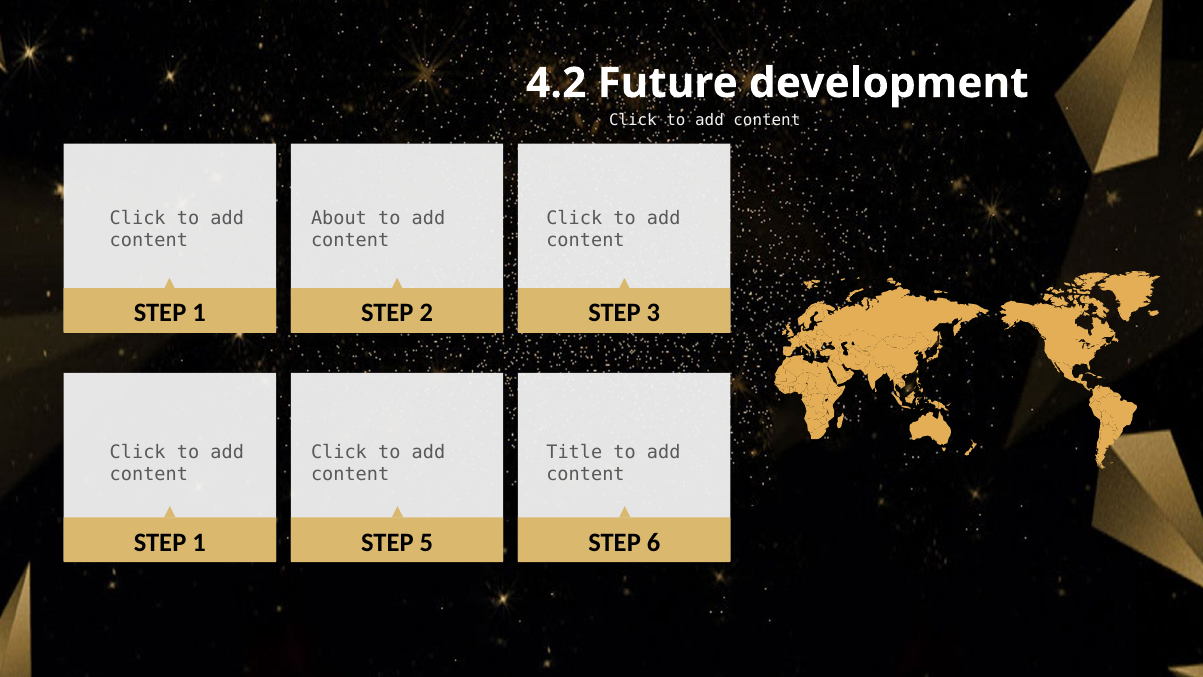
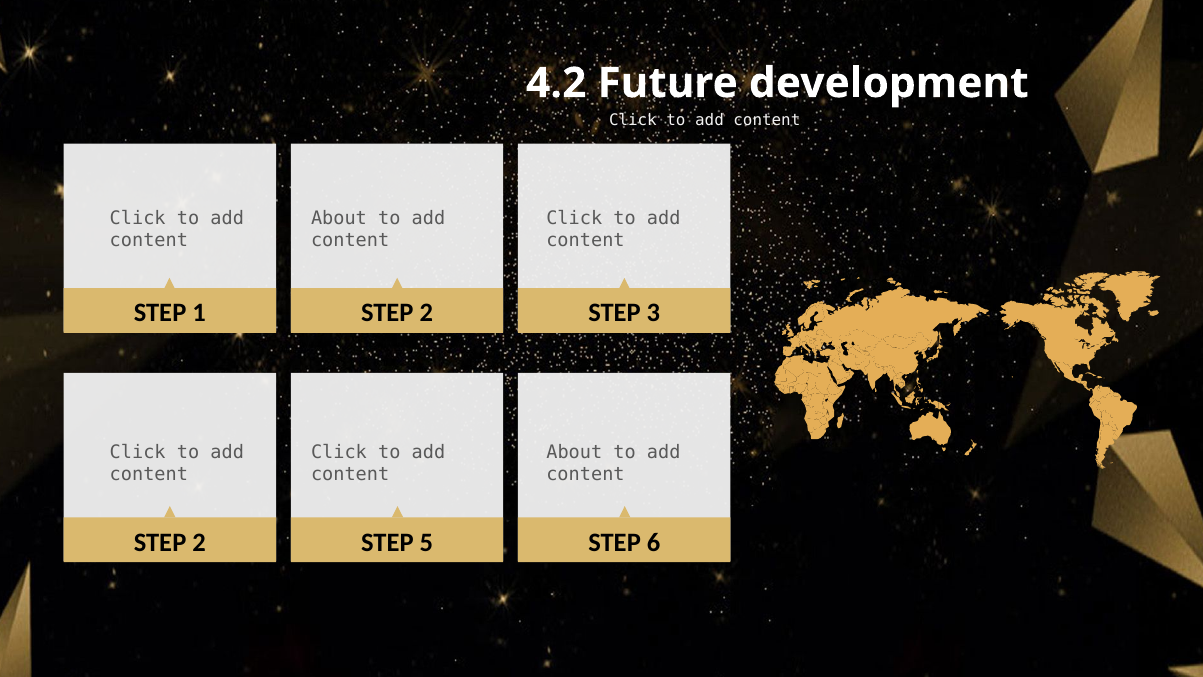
Title: Title -> About (574, 452)
1: 1 -> 2 (199, 542)
